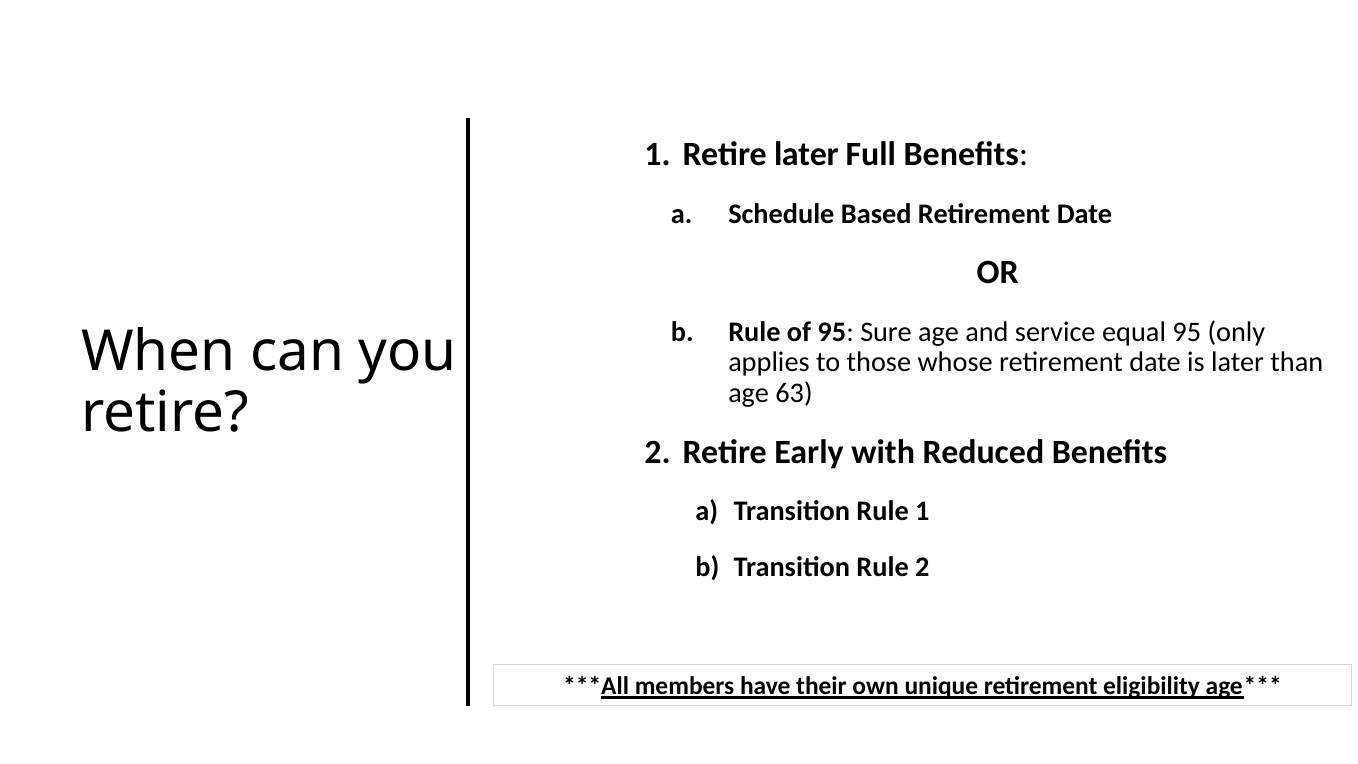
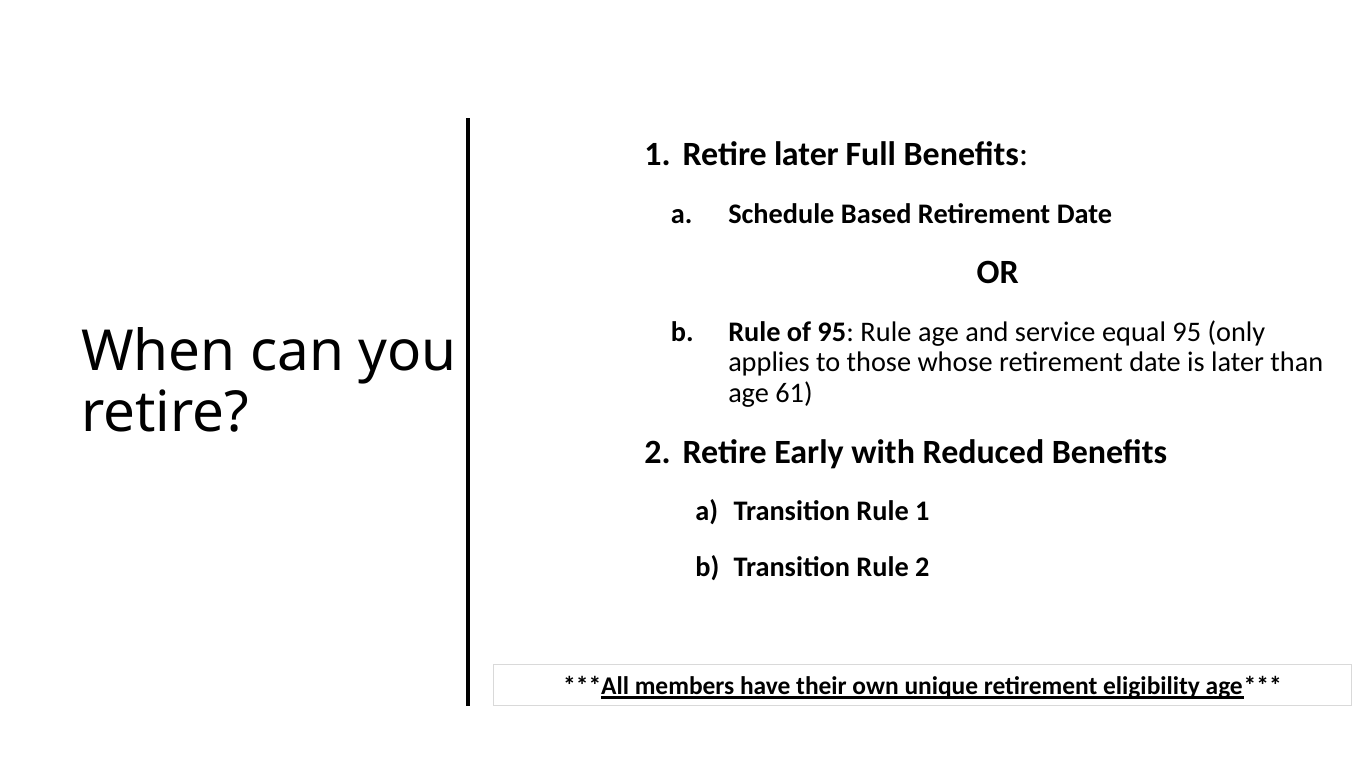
95 Sure: Sure -> Rule (886, 332)
63: 63 -> 61 (794, 393)
